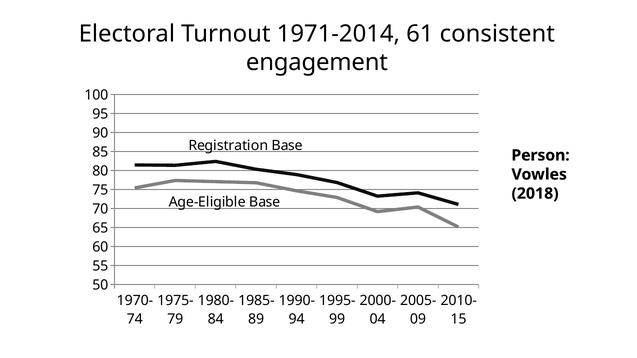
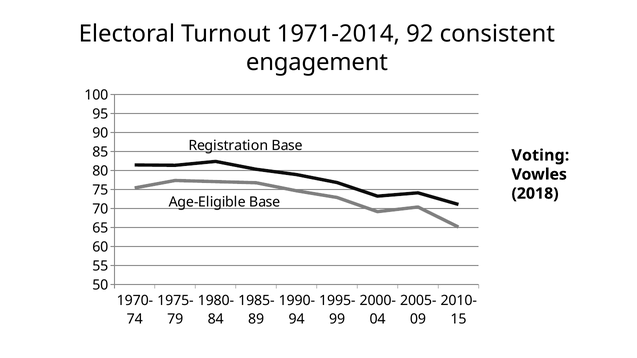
61: 61 -> 92 (420, 34)
Person: Person -> Voting (540, 155)
